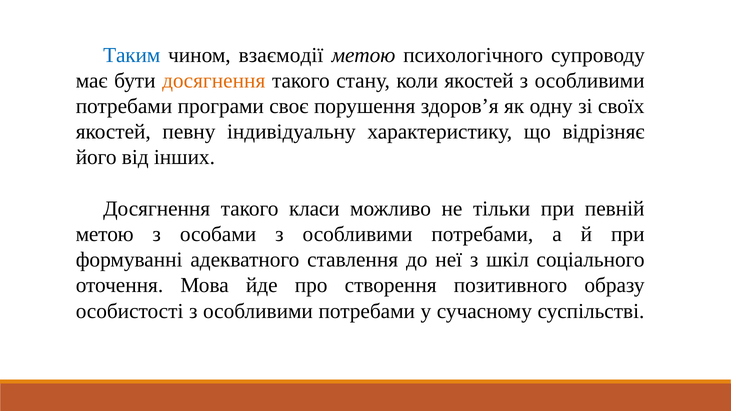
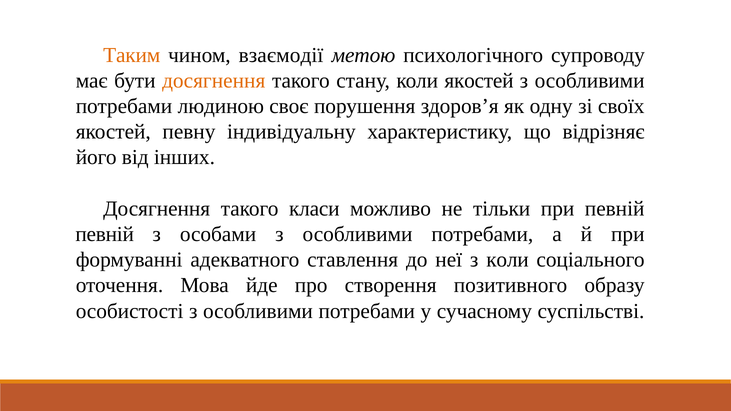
Таким colour: blue -> orange (132, 55)
програми: програми -> людиною (221, 106)
метою: метою -> певній (105, 234)
з шкіл: шкіл -> коли (508, 260)
